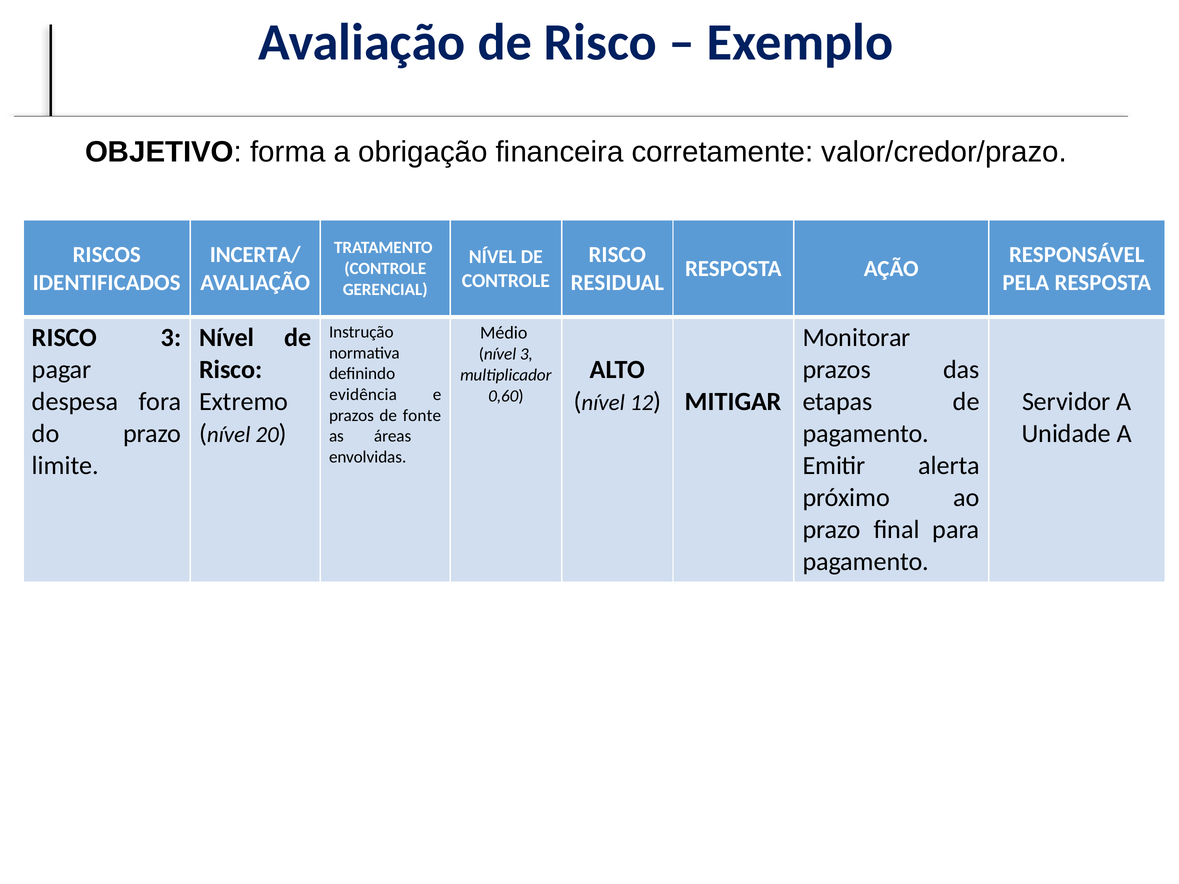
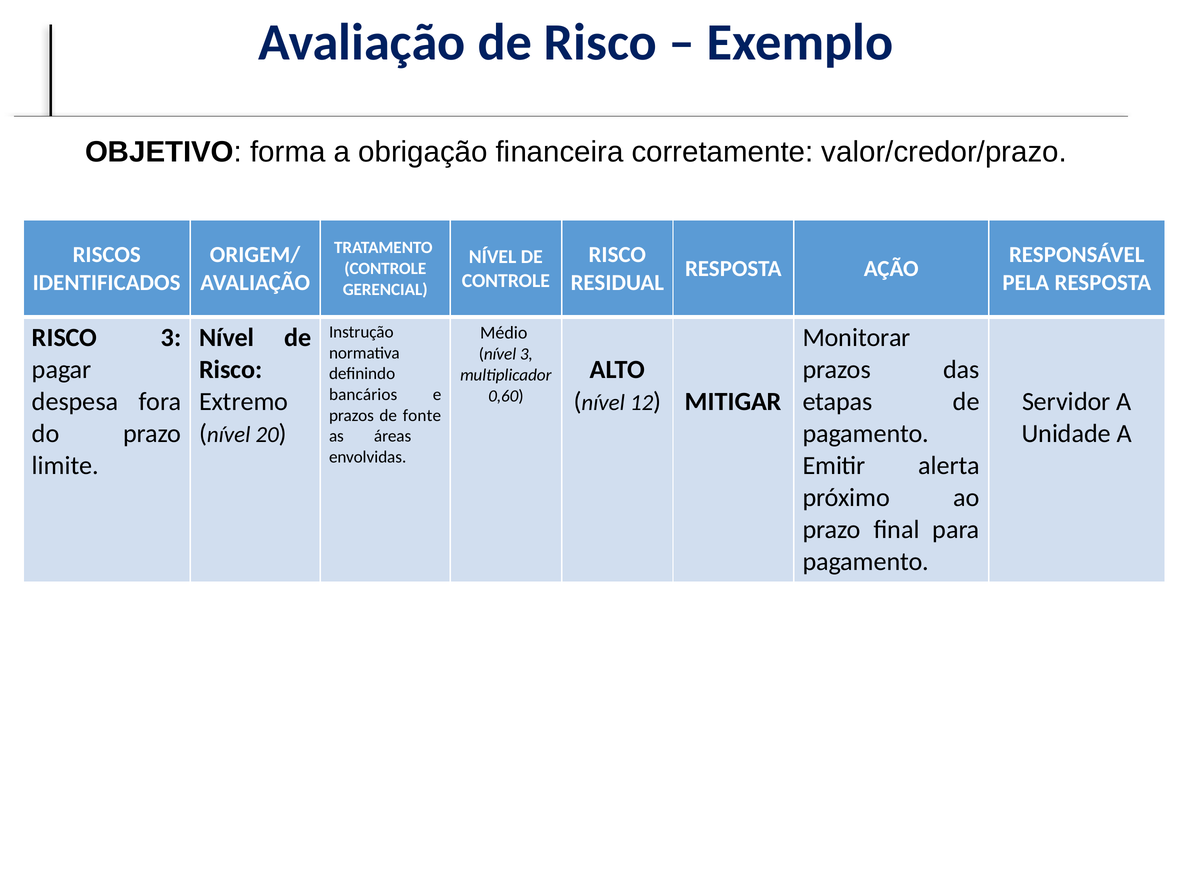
INCERTA/: INCERTA/ -> ORIGEM/ (255, 255)
evidência: evidência -> bancários (363, 395)
